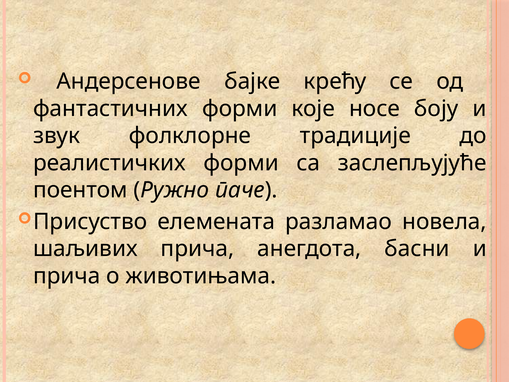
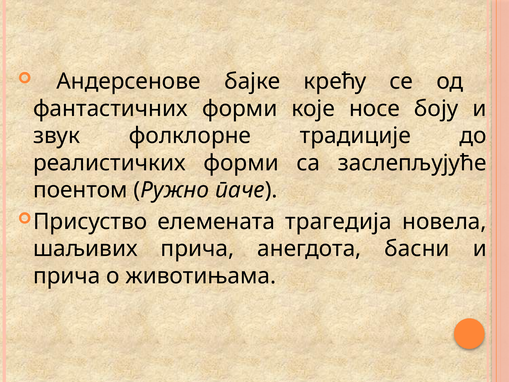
разламао: разламао -> трагедија (338, 221)
